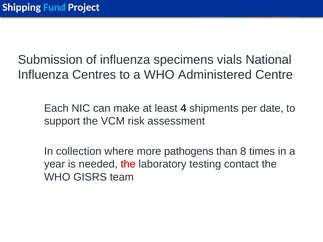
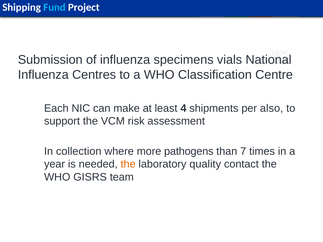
Administered: Administered -> Classification (215, 75)
date: date -> also (272, 108)
8: 8 -> 7 (243, 151)
the colour: red -> orange (128, 164)
testing: testing -> quality (205, 164)
